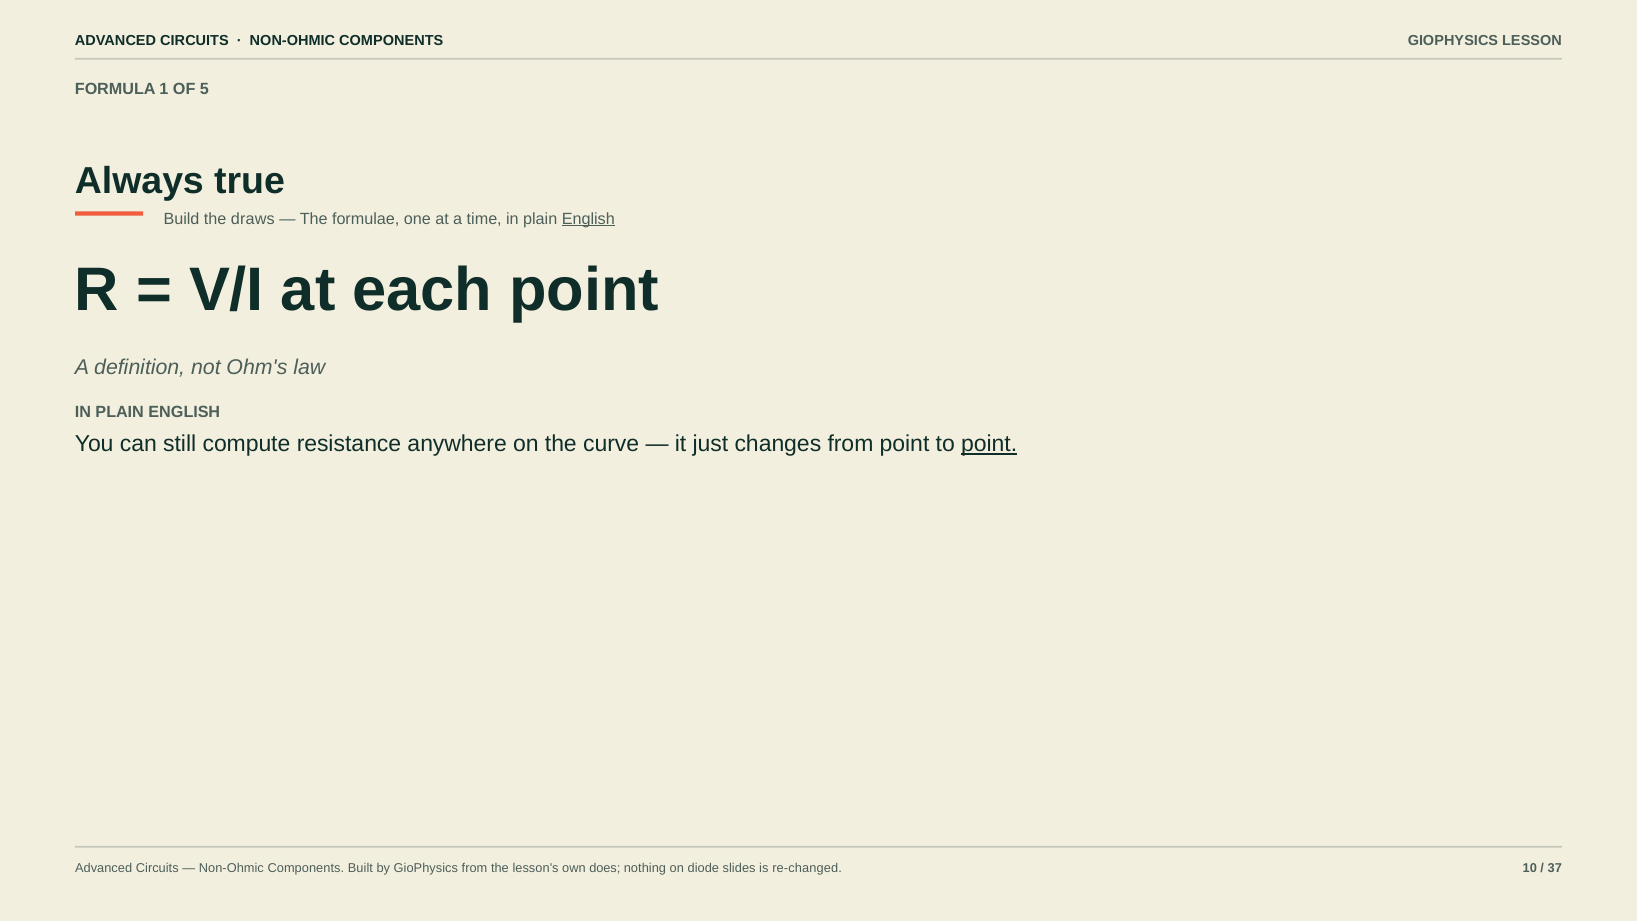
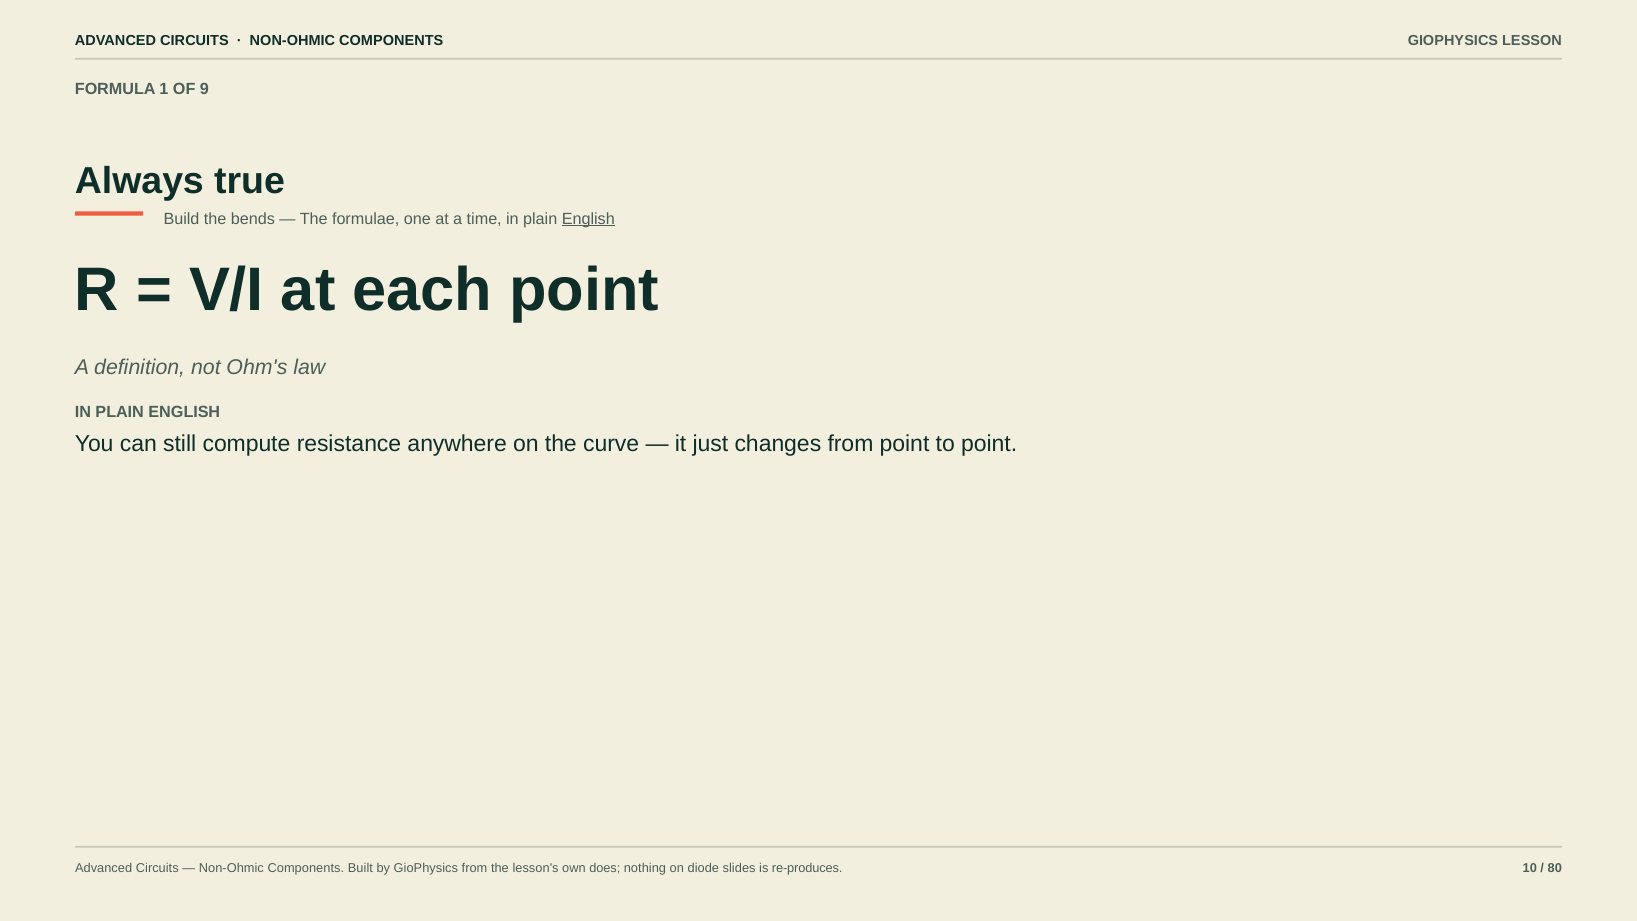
5: 5 -> 9 (204, 89)
draws: draws -> bends (253, 219)
point underline: present -> none (989, 444)
re-changed: re-changed -> re-produces (807, 868)
37: 37 -> 80 (1555, 868)
